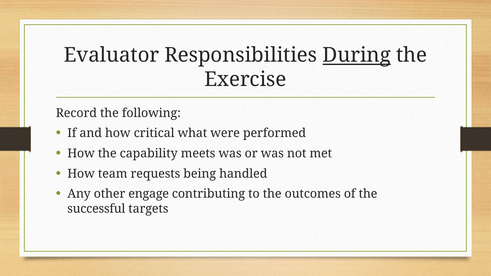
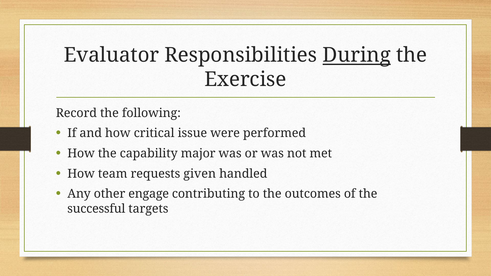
what: what -> issue (192, 133)
meets: meets -> major (198, 154)
being: being -> given (200, 174)
